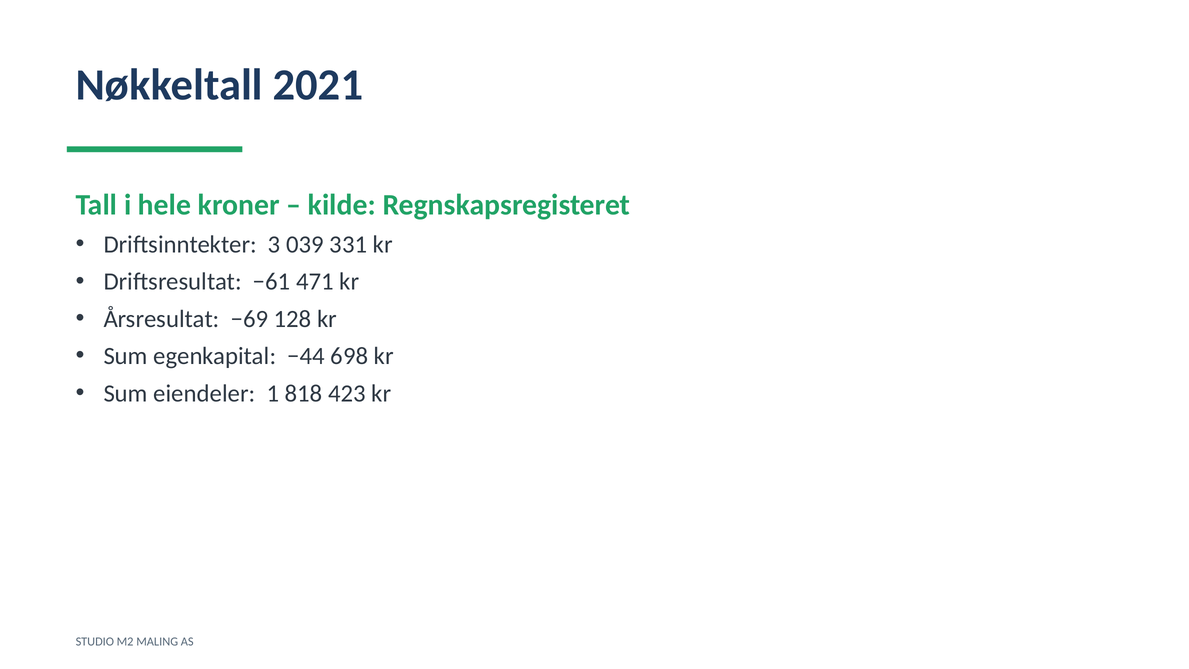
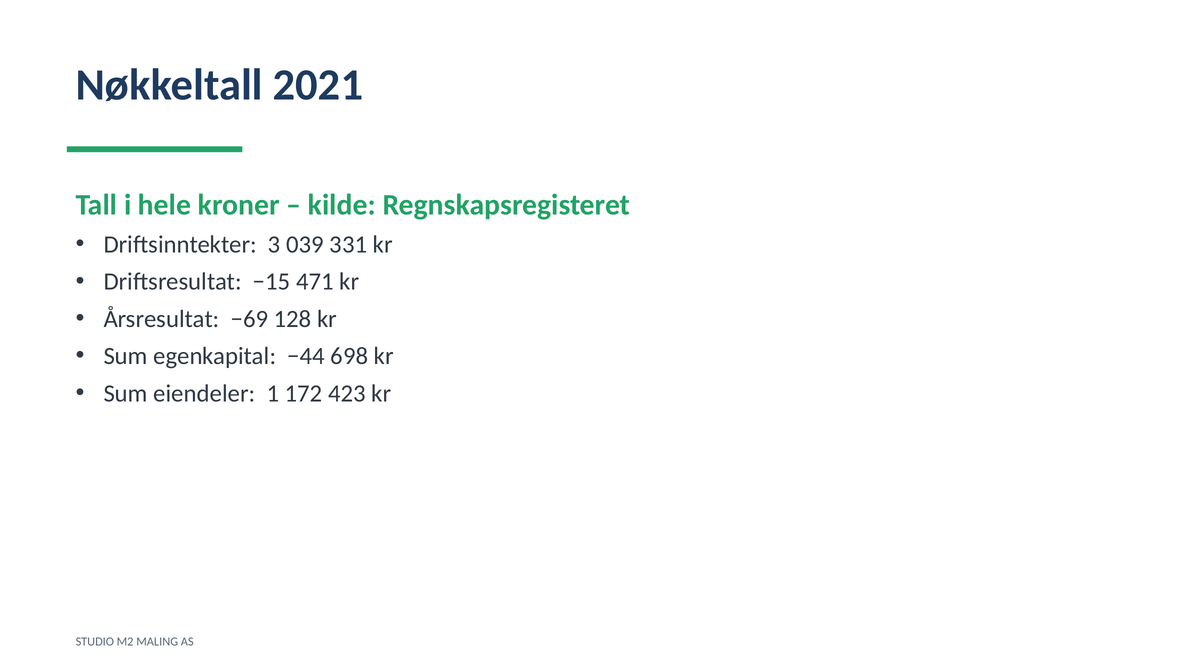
−61: −61 -> −15 (272, 282)
818: 818 -> 172 (304, 393)
